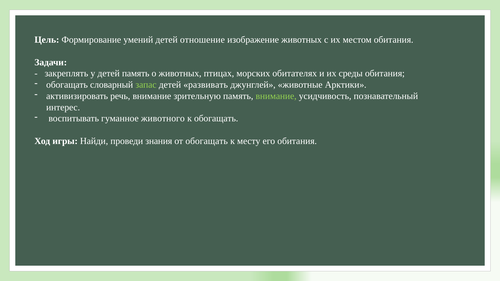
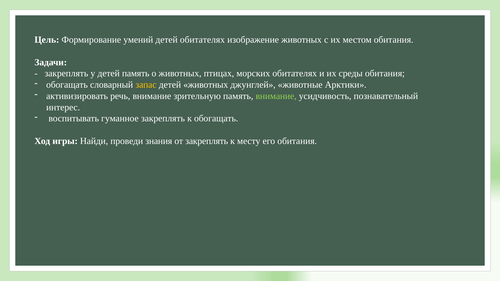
детей отношение: отношение -> обитателях (202, 40)
запас colour: light green -> yellow (146, 85)
детей развивать: развивать -> животных (206, 85)
гуманное животного: животного -> закреплять (163, 119)
от обогащать: обогащать -> закреплять (207, 141)
